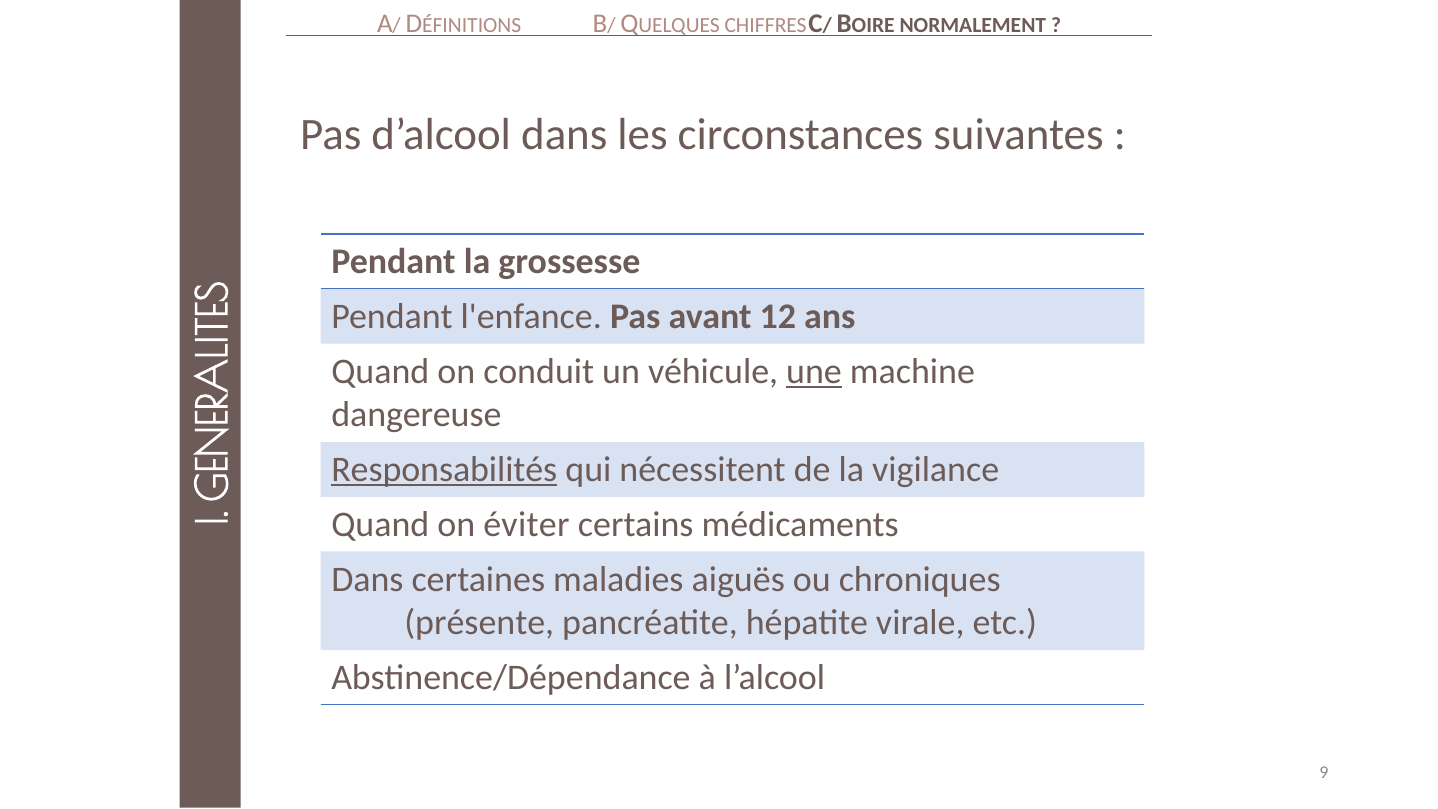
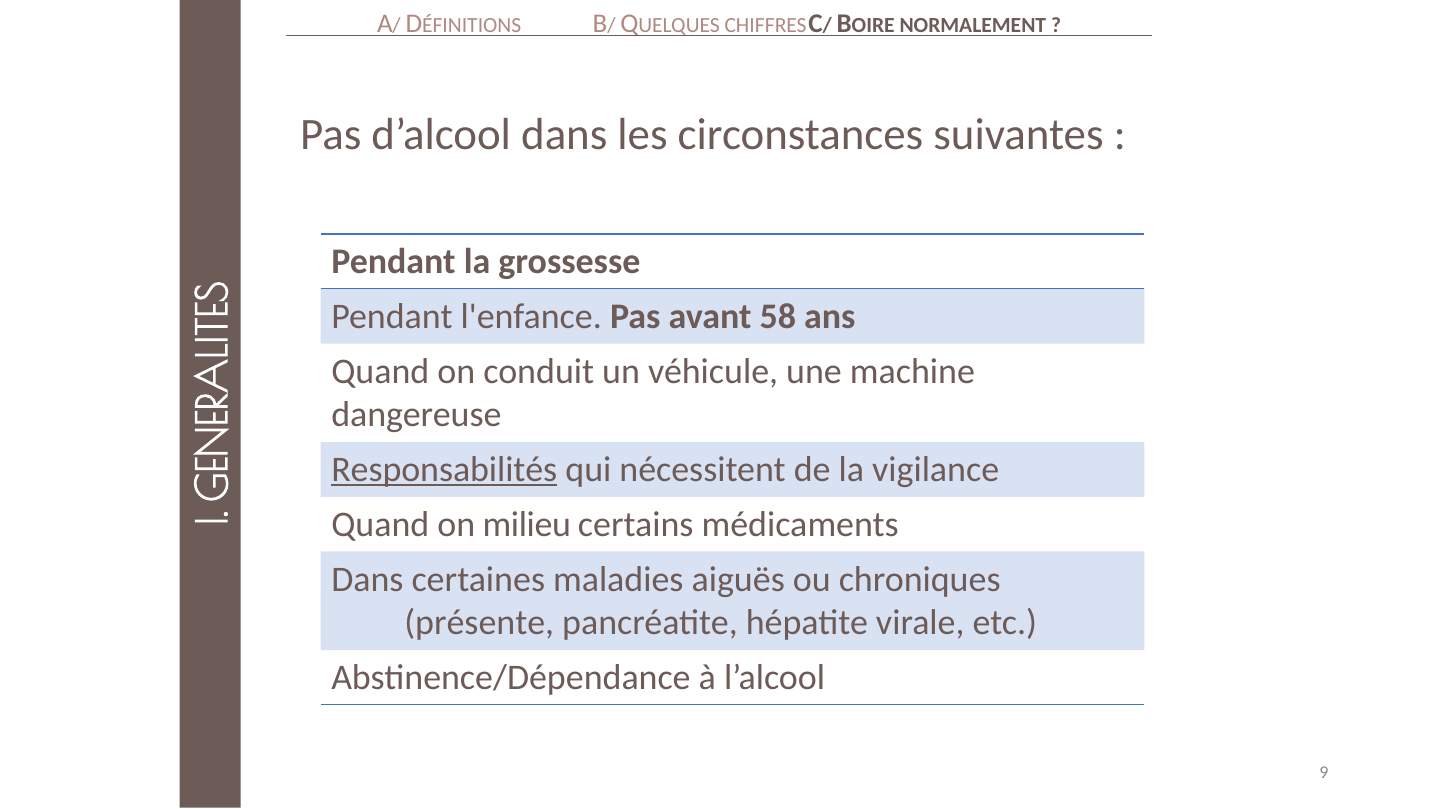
12: 12 -> 58 (778, 316)
une underline: present -> none (814, 371)
éviter: éviter -> milieu (527, 524)
